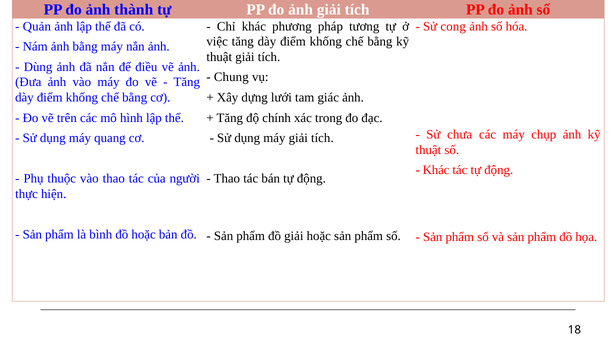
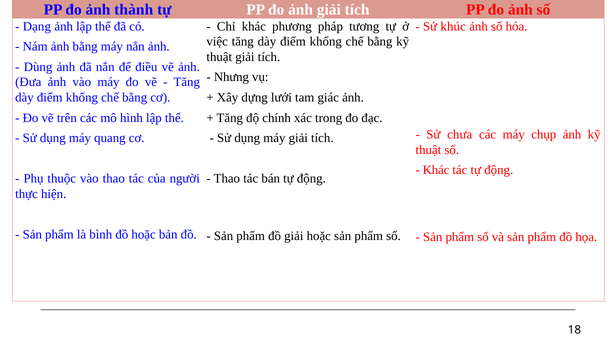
Quản: Quản -> Dạng (37, 26)
cong: cong -> khúc (453, 26)
Chung: Chung -> Nhưng (231, 77)
